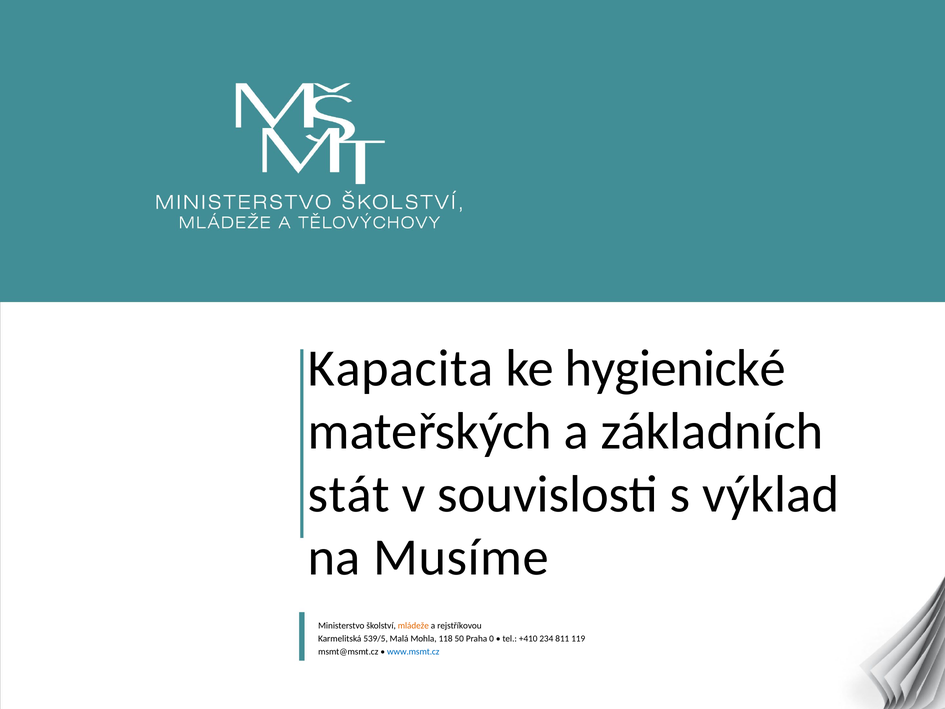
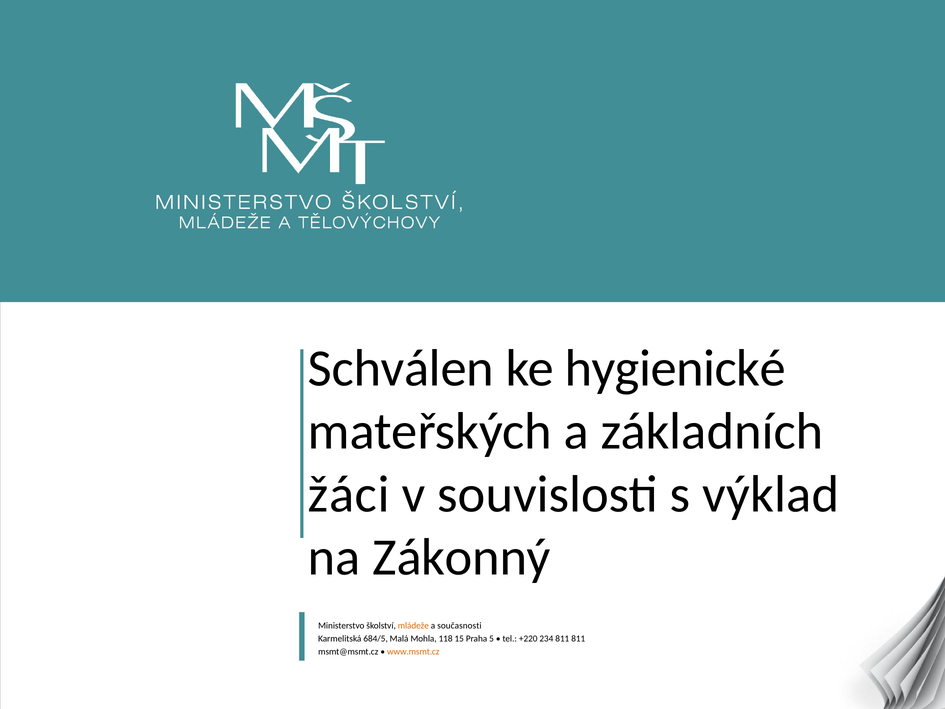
Kapacita: Kapacita -> Schválen (401, 368)
stát: stát -> žáci (349, 494)
Musíme: Musíme -> Zákonný (461, 557)
rejstříkovou: rejstříkovou -> současnosti (459, 626)
539/5: 539/5 -> 684/5 (376, 639)
50: 50 -> 15 (459, 639)
0: 0 -> 5 (492, 639)
+410: +410 -> +220 (528, 639)
811 119: 119 -> 811 (578, 639)
www.msmt.cz colour: blue -> orange (413, 651)
